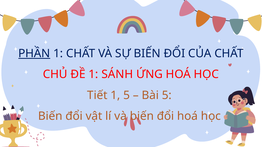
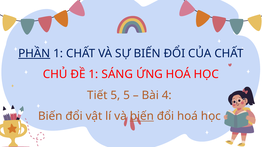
SÁNH: SÁNH -> SÁNG (117, 74)
Tiết 1: 1 -> 5 (115, 95)
Bài 5: 5 -> 4 (167, 95)
biến underline: none -> present (142, 116)
